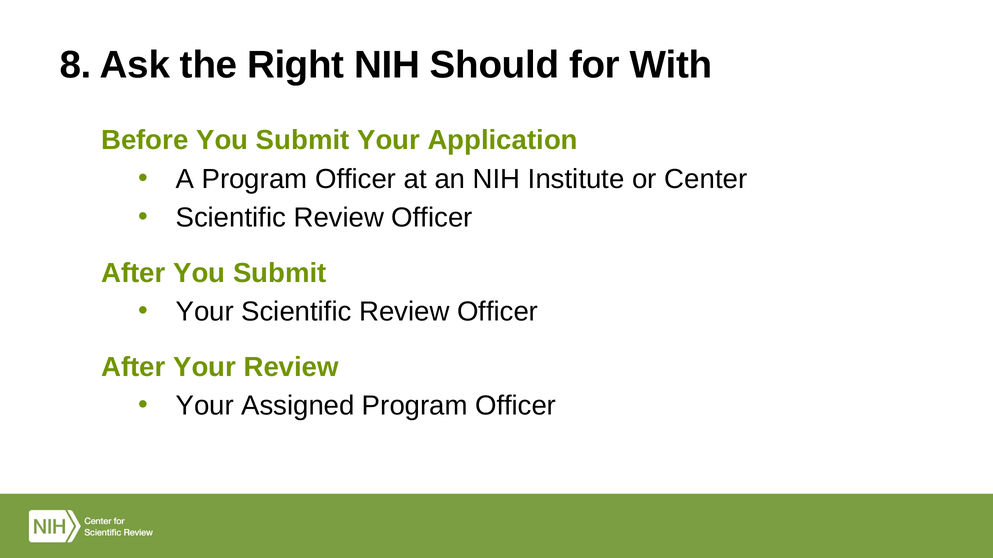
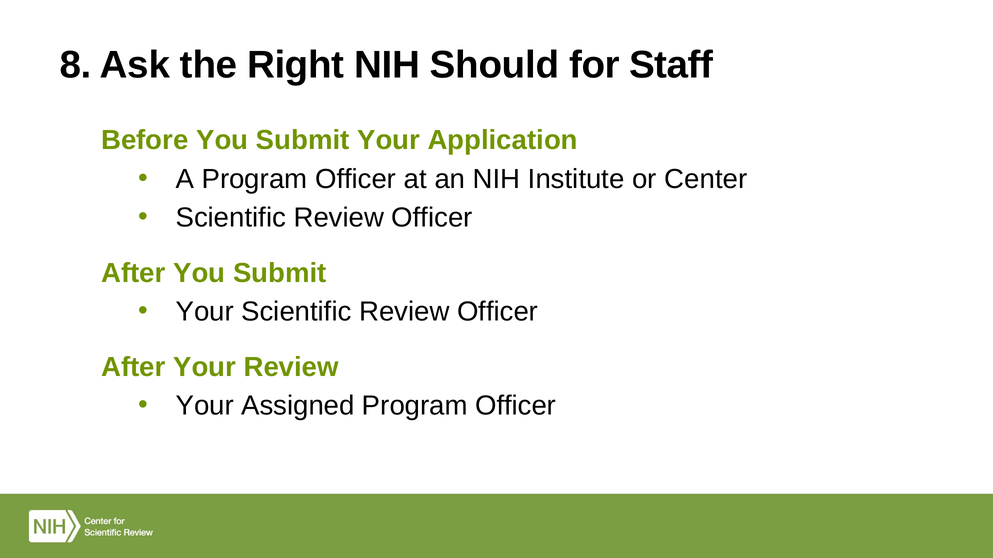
With: With -> Staff (671, 65)
